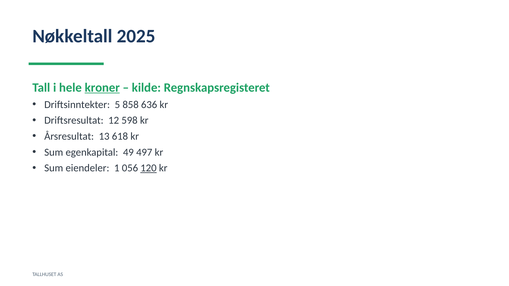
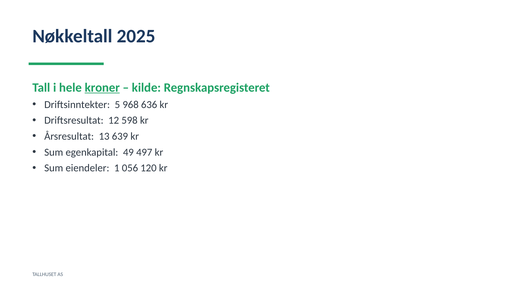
858: 858 -> 968 (131, 105)
618: 618 -> 639 (120, 136)
120 underline: present -> none (149, 168)
